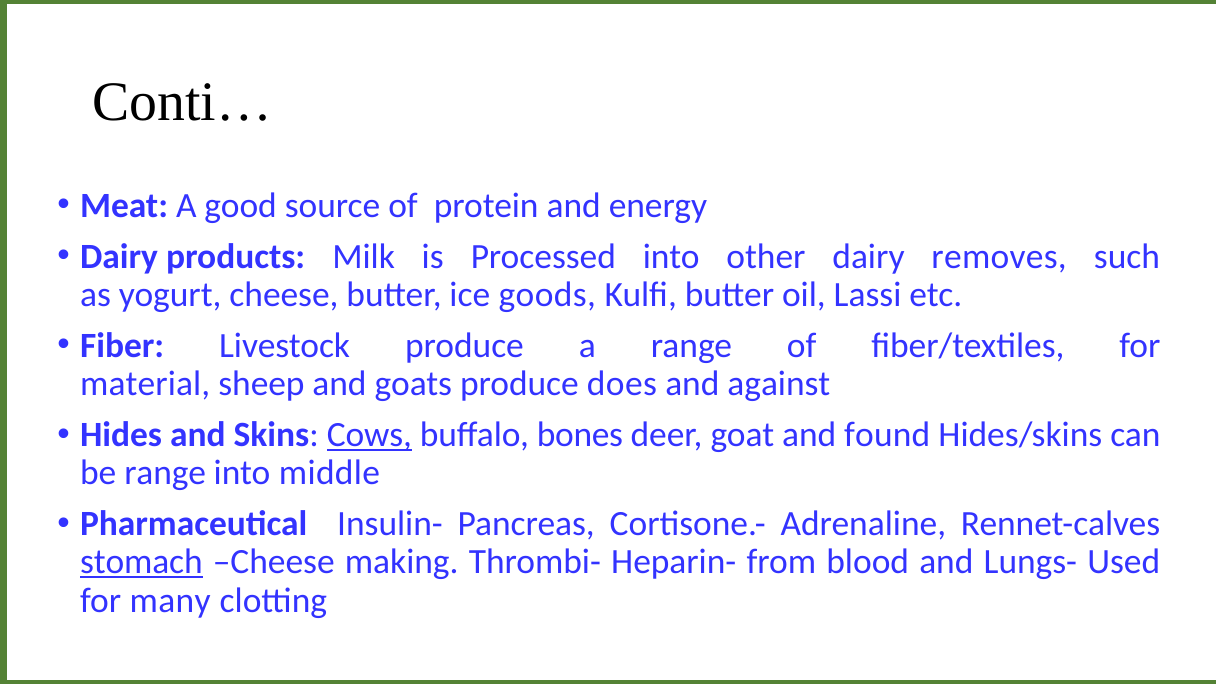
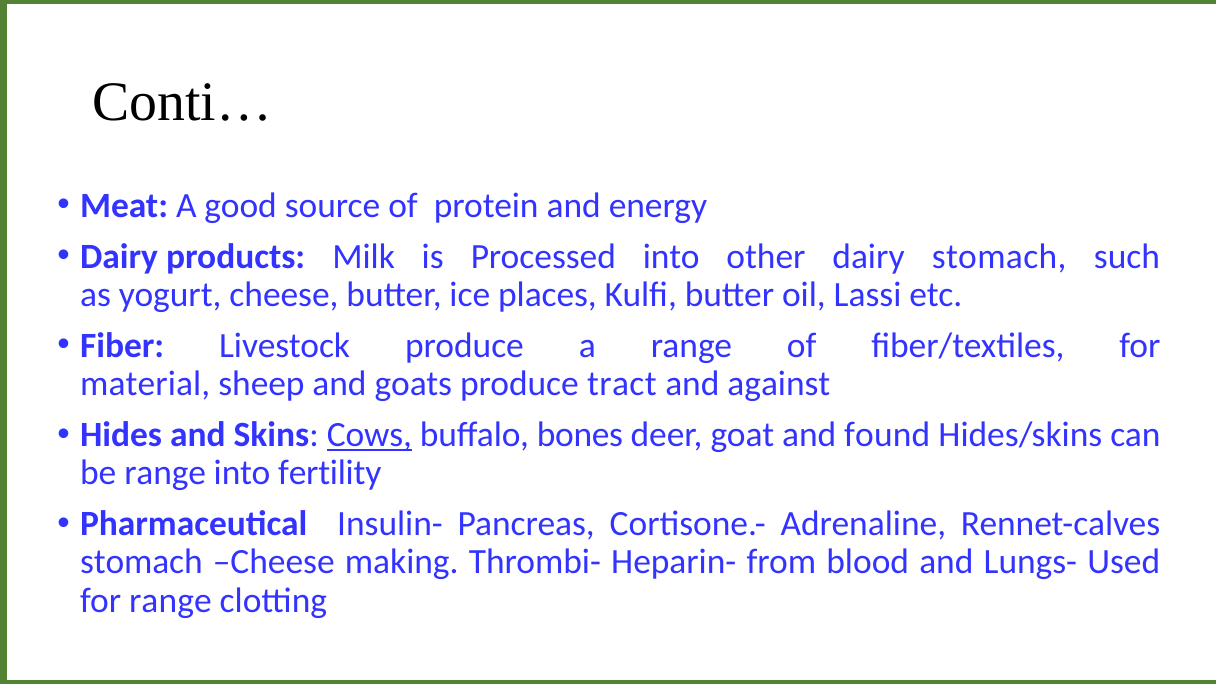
dairy removes: removes -> stomach (999, 256)
goods: goods -> places (547, 295)
does: does -> tract (622, 384)
middle: middle -> fertility (330, 473)
stomach underline: present -> none (141, 562)
for many: many -> range (170, 600)
